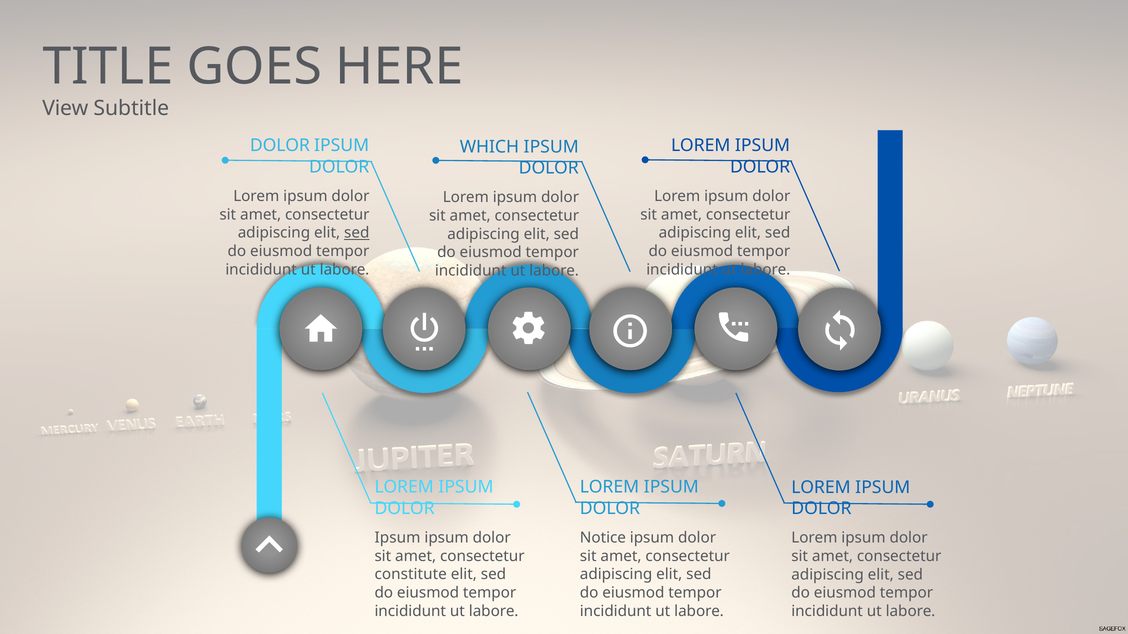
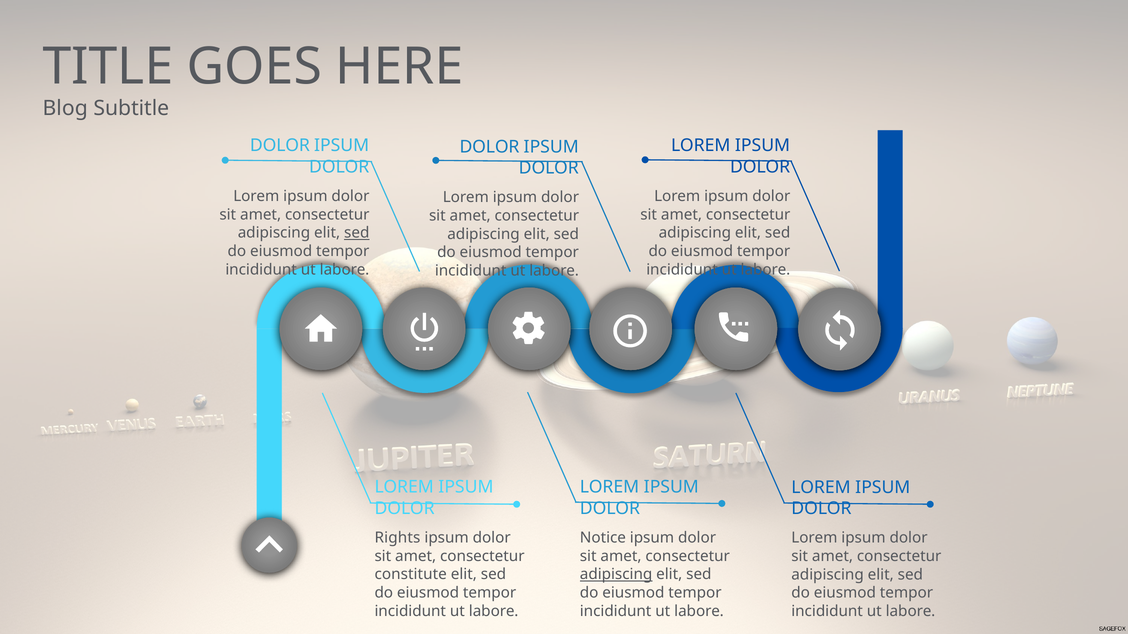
View: View -> Blog (65, 108)
WHICH: WHICH -> DOLOR (489, 147)
Ipsum: Ipsum -> Rights (397, 538)
adipiscing underline: none -> present (616, 575)
